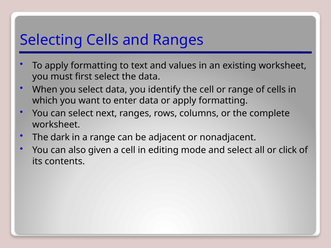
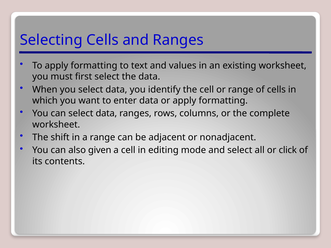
can select next: next -> data (106, 114)
dark: dark -> shift (60, 137)
